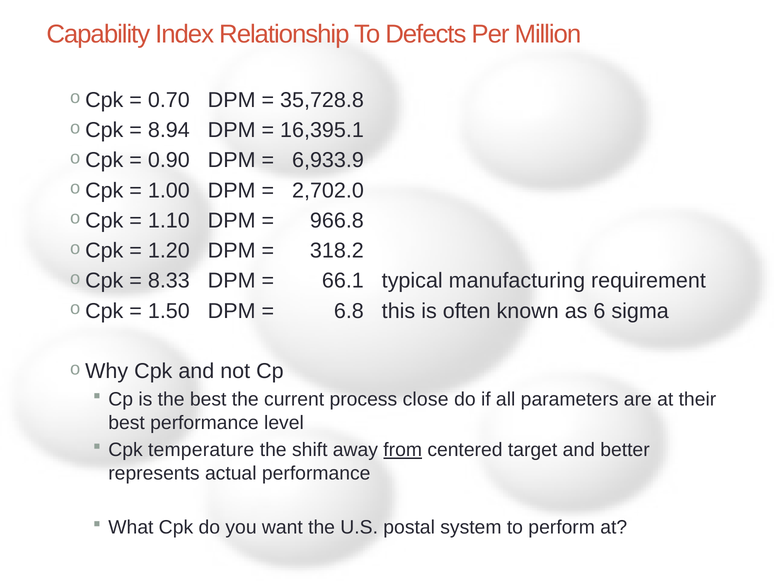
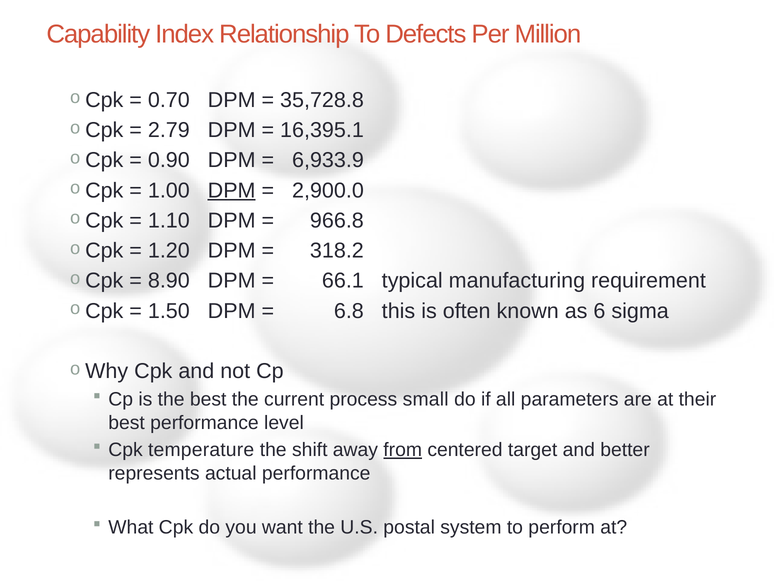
8.94: 8.94 -> 2.79 (169, 130)
DPM underline: none -> present (232, 190)
2,702.0: 2,702.0 -> 2,900.0 (328, 190)
8.33: 8.33 -> 8.90 (169, 281)
close: close -> small (426, 399)
